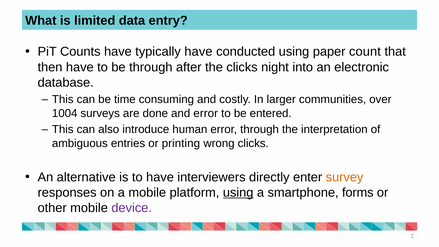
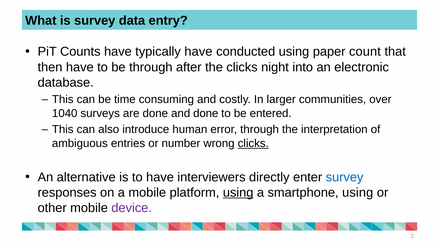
is limited: limited -> survey (95, 21)
1004: 1004 -> 1040 (65, 113)
and error: error -> done (206, 113)
printing: printing -> number (181, 143)
clicks underline: none -> present (253, 143)
survey colour: orange -> blue (345, 177)
smartphone forms: forms -> using (358, 192)
